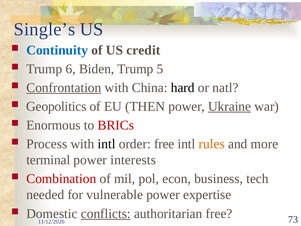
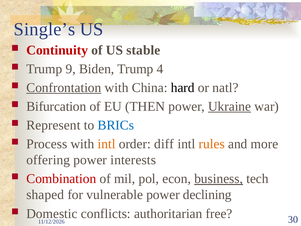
Continuity colour: blue -> red (57, 50)
credit: credit -> stable (143, 50)
6: 6 -> 9 (71, 69)
5: 5 -> 4 (160, 69)
Geopolitics: Geopolitics -> Bifurcation (56, 106)
Enormous: Enormous -> Represent (53, 125)
BRICs colour: red -> blue (116, 125)
intl colour: black -> orange (107, 144)
order free: free -> diff (164, 144)
terminal: terminal -> offering (48, 160)
business underline: none -> present (219, 179)
needed: needed -> shaped (45, 195)
expertise: expertise -> declining (207, 195)
conflicts underline: present -> none (106, 213)
73: 73 -> 30 (293, 219)
